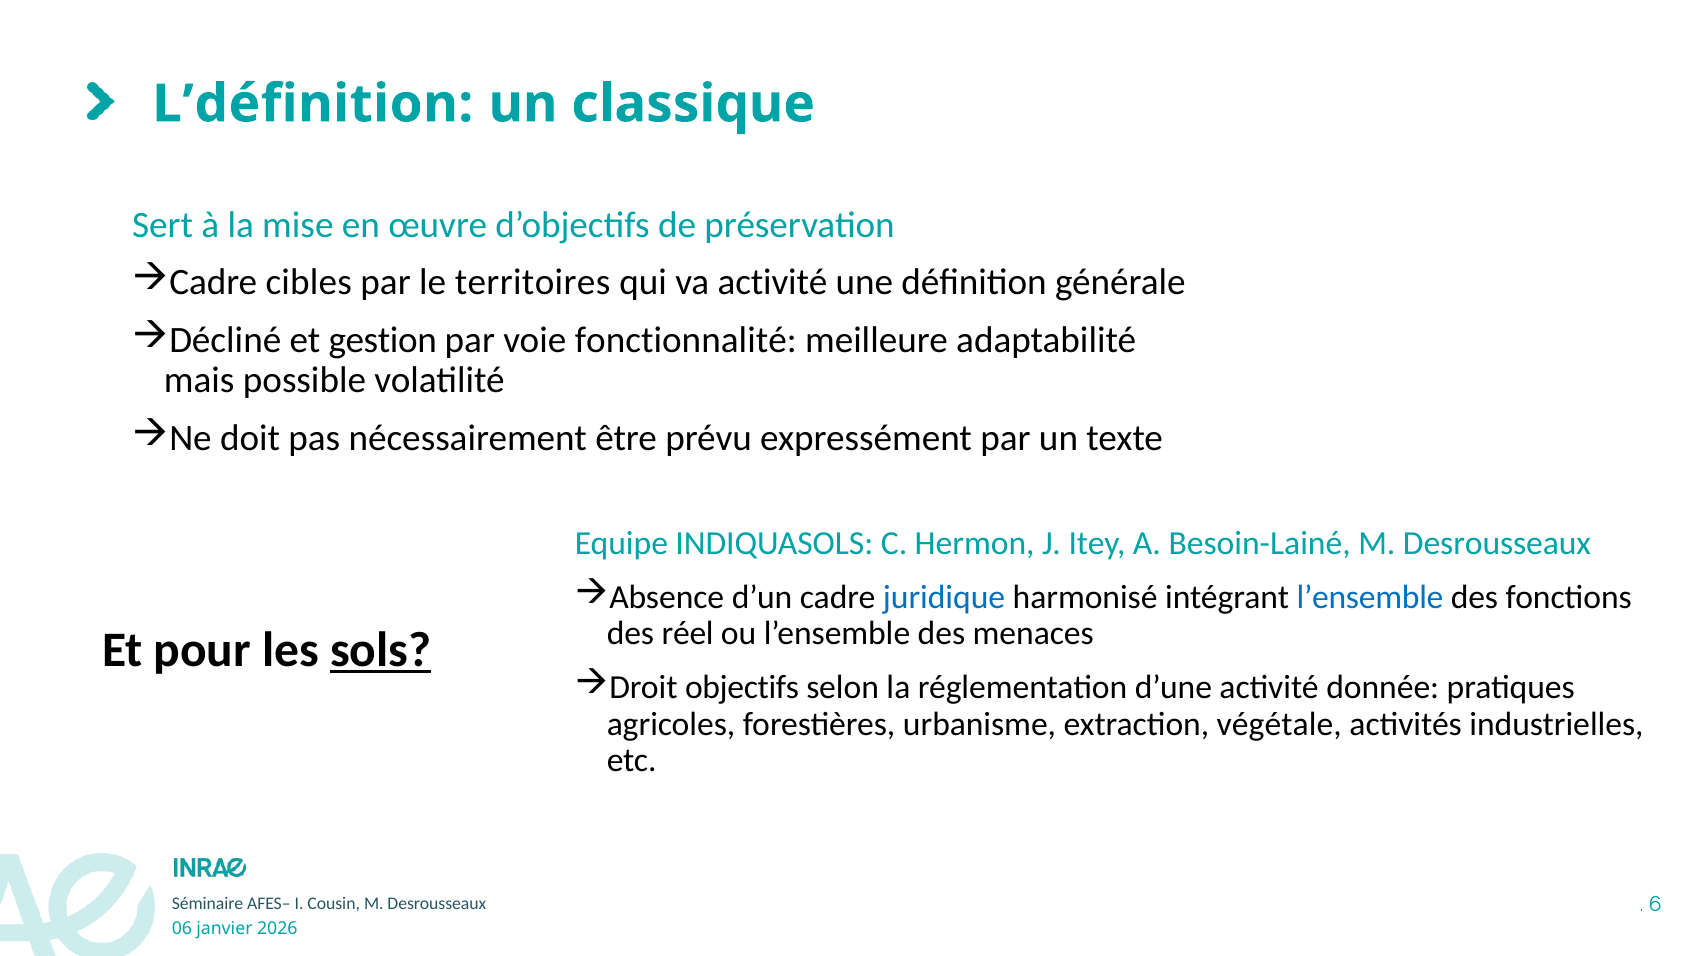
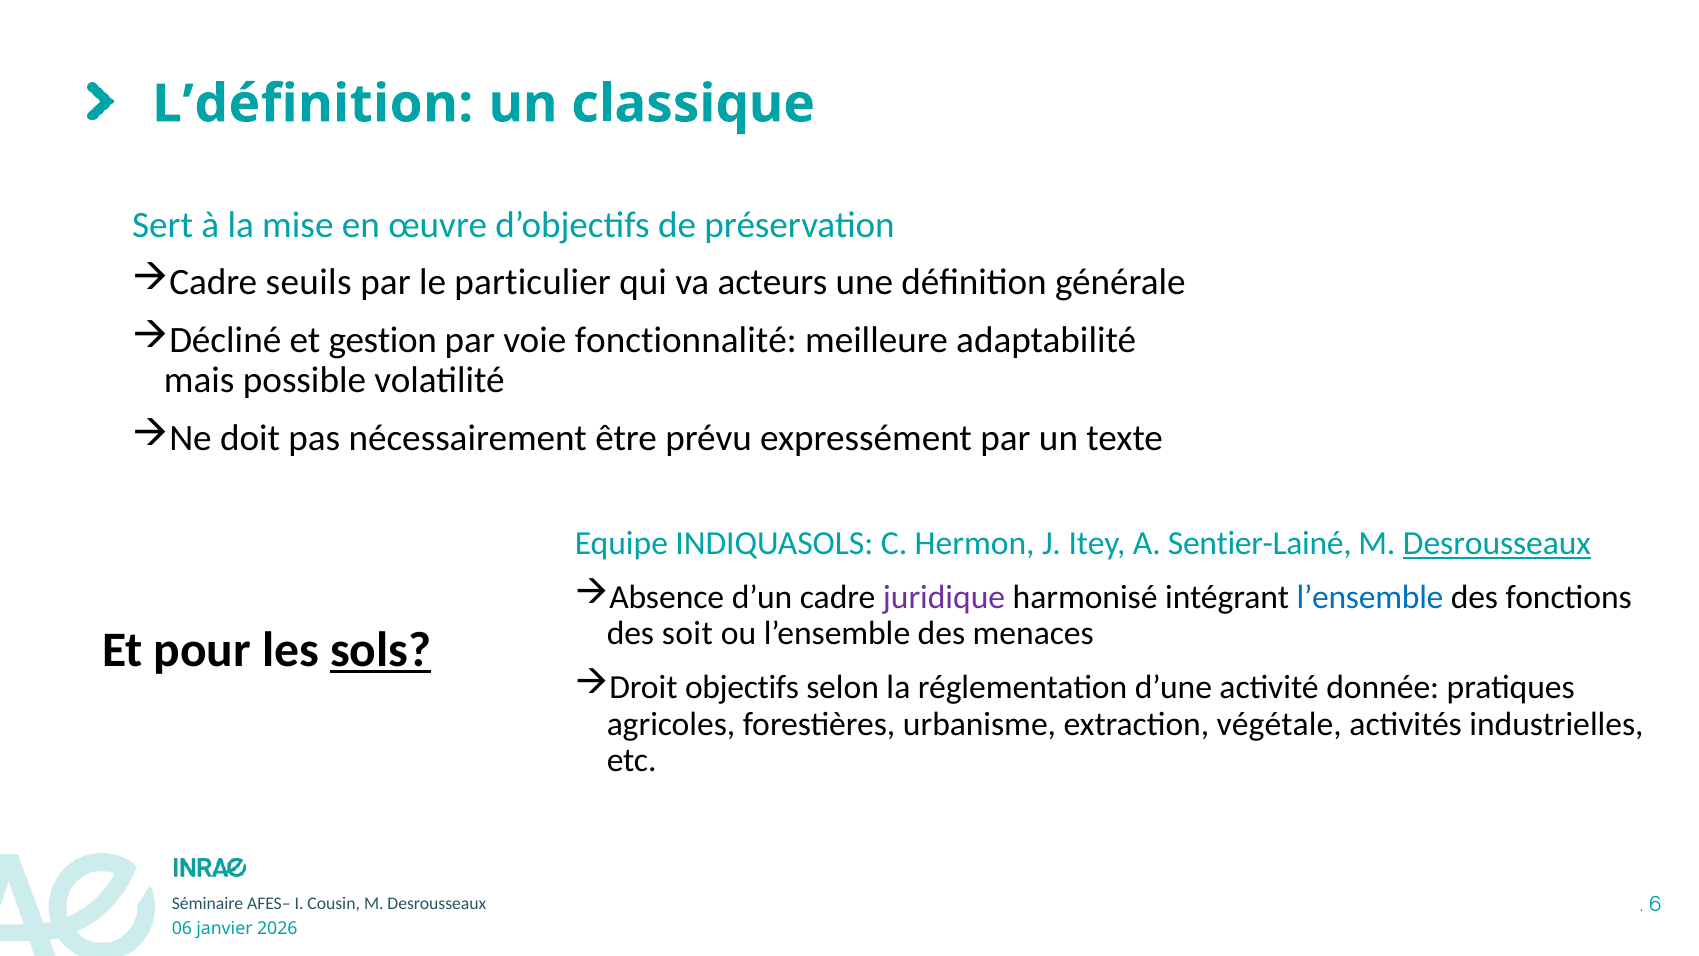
cibles: cibles -> seuils (309, 283)
territoires: territoires -> particulier (533, 283)
va activité: activité -> acteurs (773, 283)
Besoin-Lainé: Besoin-Lainé -> Sentier-Lainé (1260, 543)
Desrousseaux underline: none -> present (1497, 543)
juridique colour: blue -> purple (944, 597)
réel: réel -> soit (687, 633)
